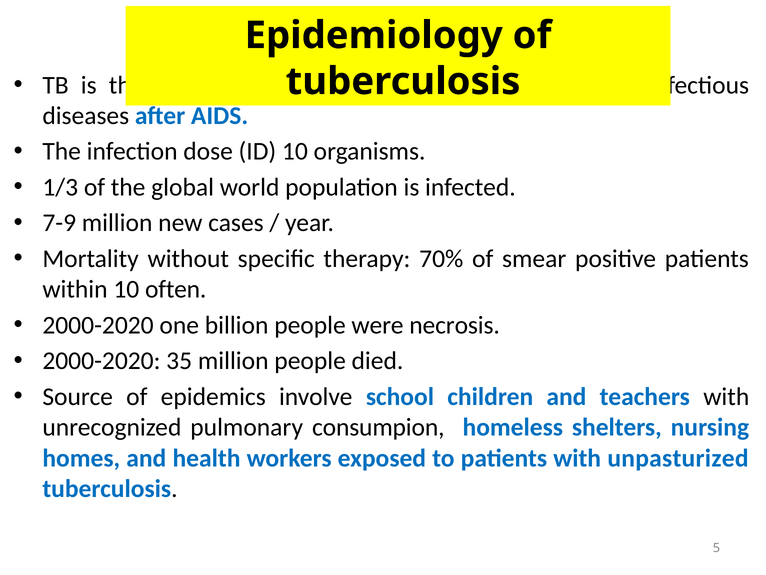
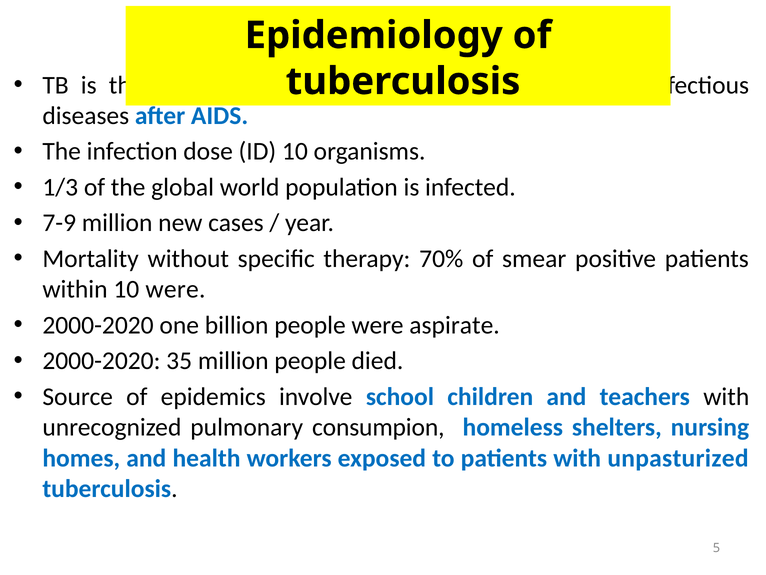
10 often: often -> were (175, 289)
necrosis: necrosis -> aspirate (455, 325)
